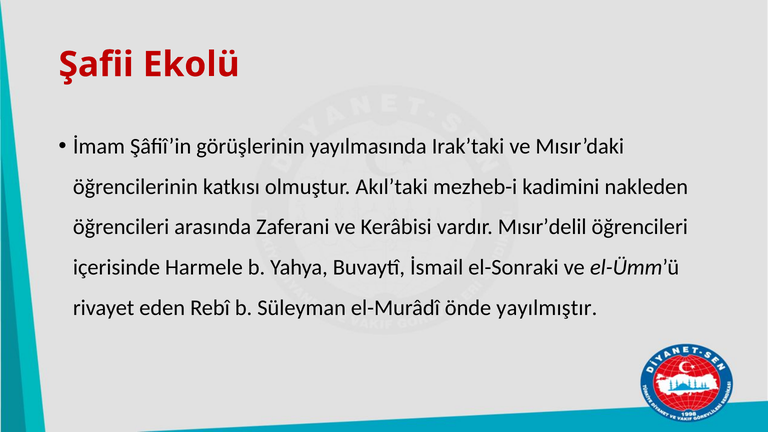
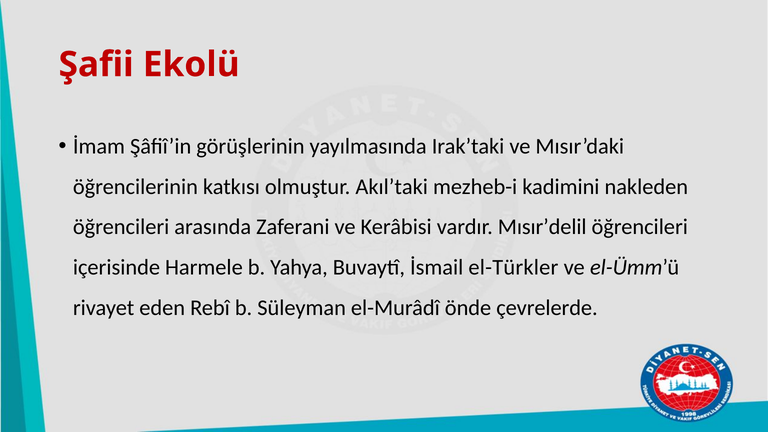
el-Sonraki: el-Sonraki -> el-Türkler (513, 267)
yayılmıştır: yayılmıştır -> çevrelerde (547, 308)
